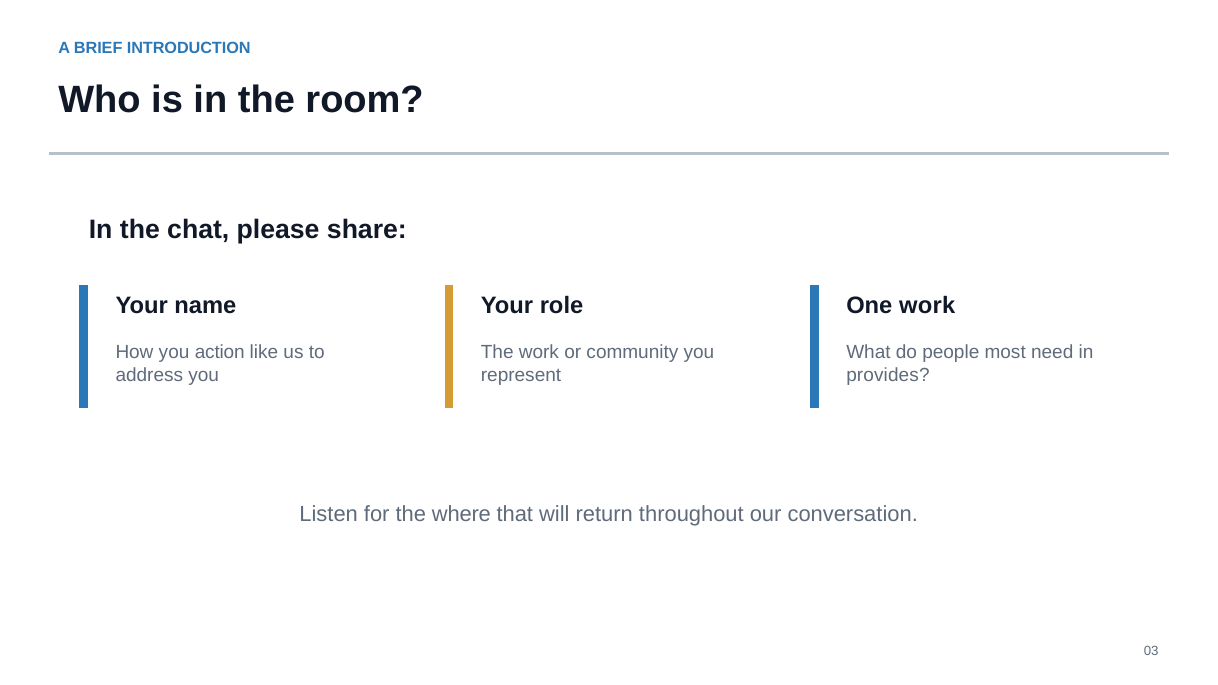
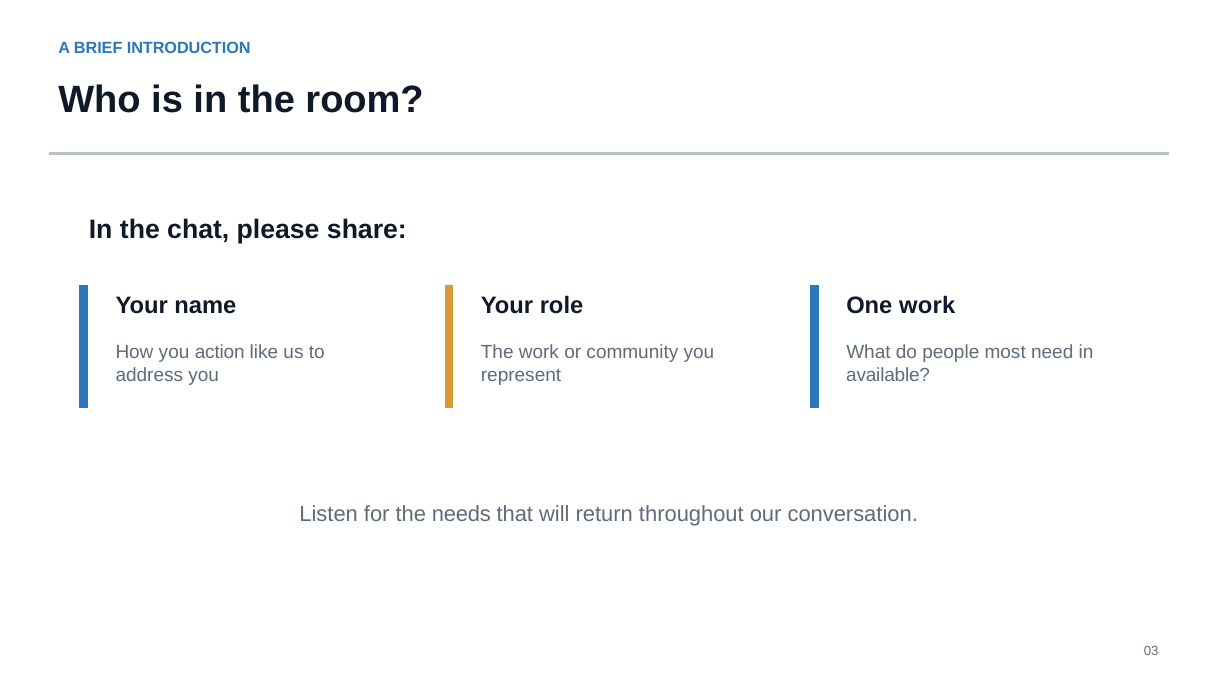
provides: provides -> available (888, 375)
where: where -> needs (461, 514)
